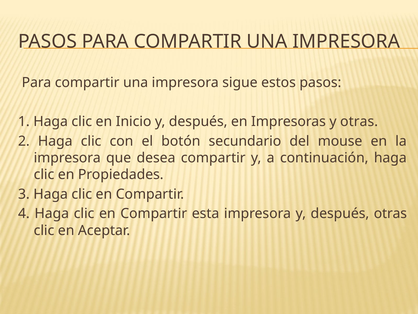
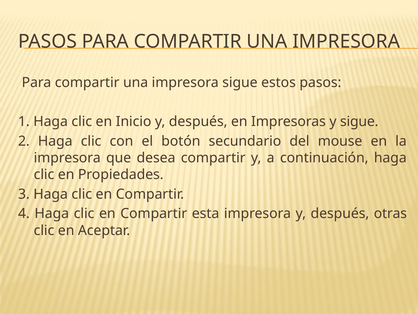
y otras: otras -> sigue (359, 121)
